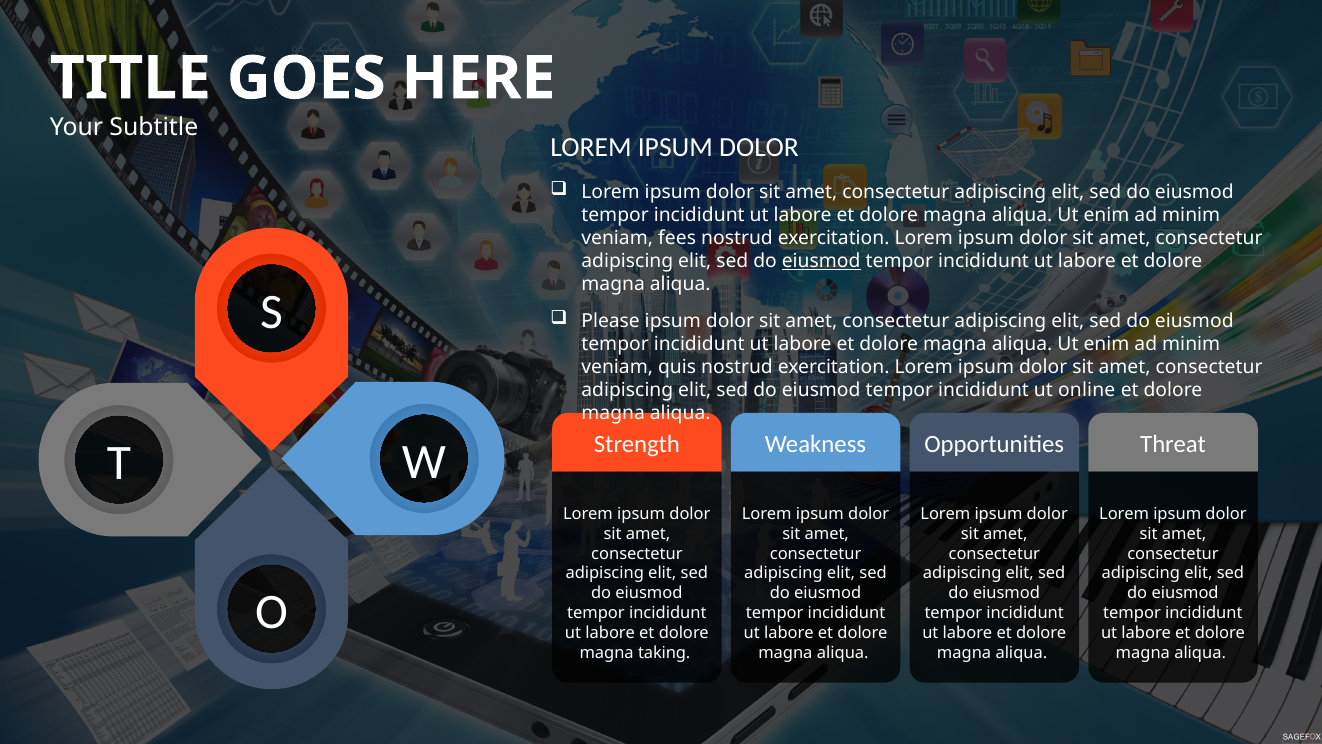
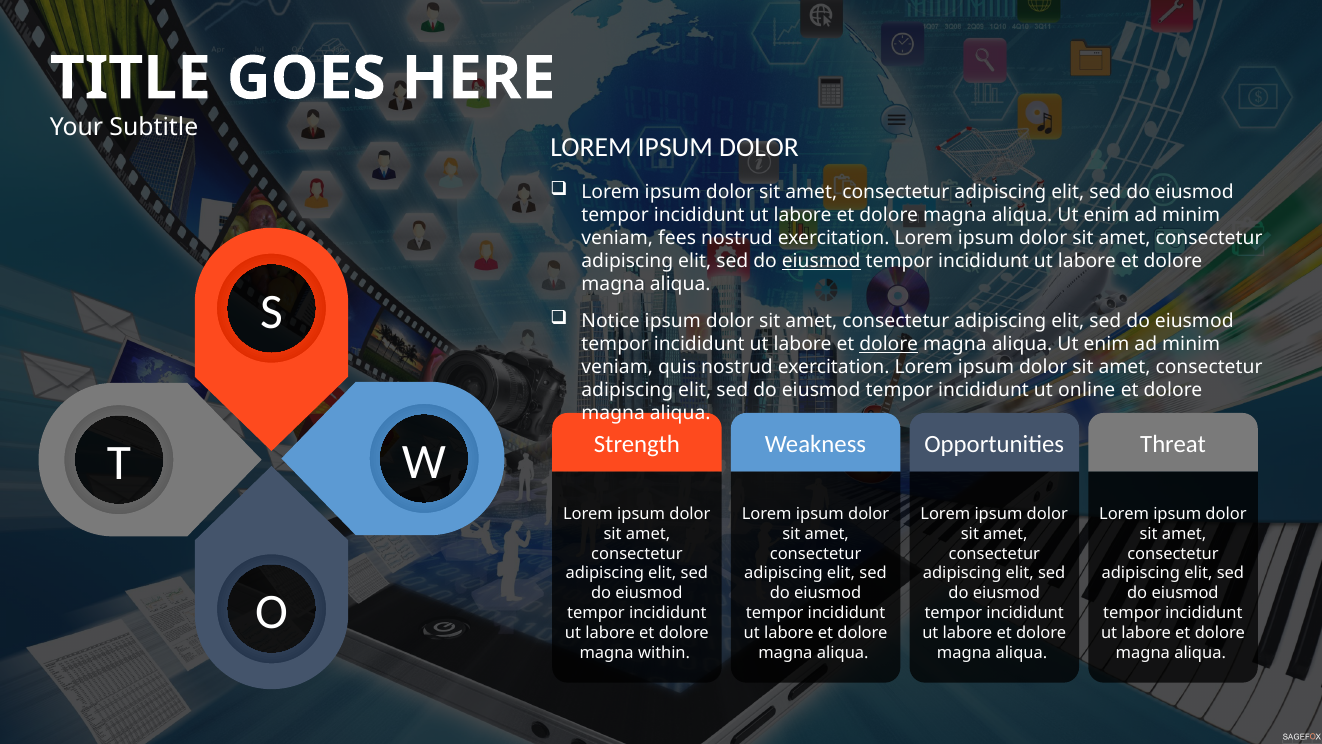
Please: Please -> Notice (611, 321)
dolore underline: none -> present (889, 344)
taking: taking -> within (664, 653)
